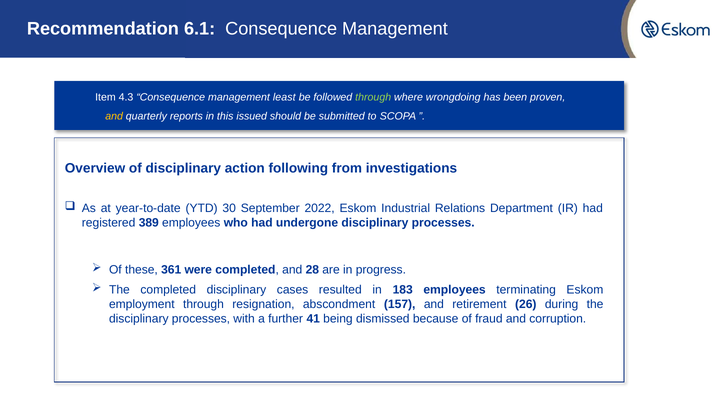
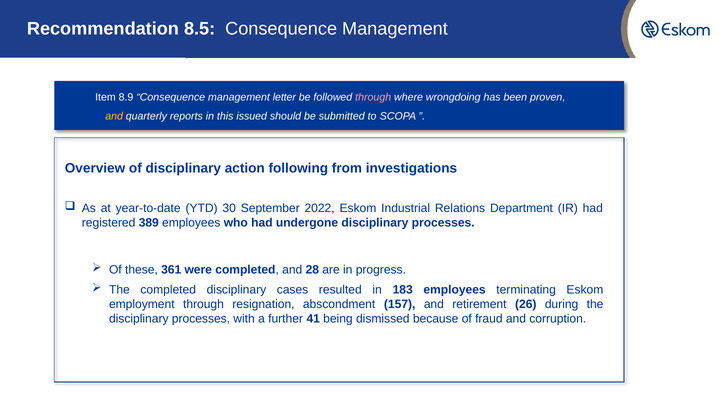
6.1: 6.1 -> 8.5 (200, 29)
4.3: 4.3 -> 8.9 (126, 97)
least: least -> letter (284, 97)
through colour: light green -> pink (373, 97)
